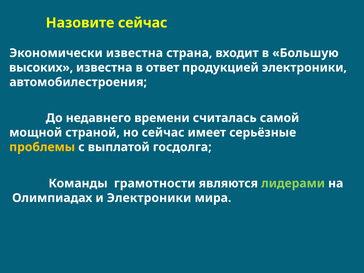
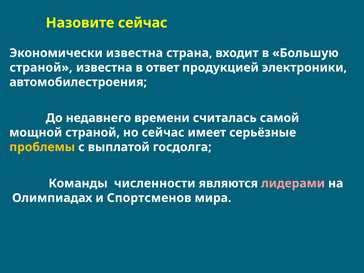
высоких: высоких -> страной (41, 68)
грамотности: грамотности -> численности (155, 183)
лидерами colour: light green -> pink (293, 183)
и Электроники: Электроники -> Спортсменов (149, 198)
